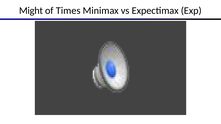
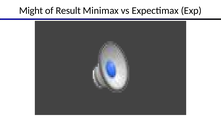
Times: Times -> Result (68, 11)
